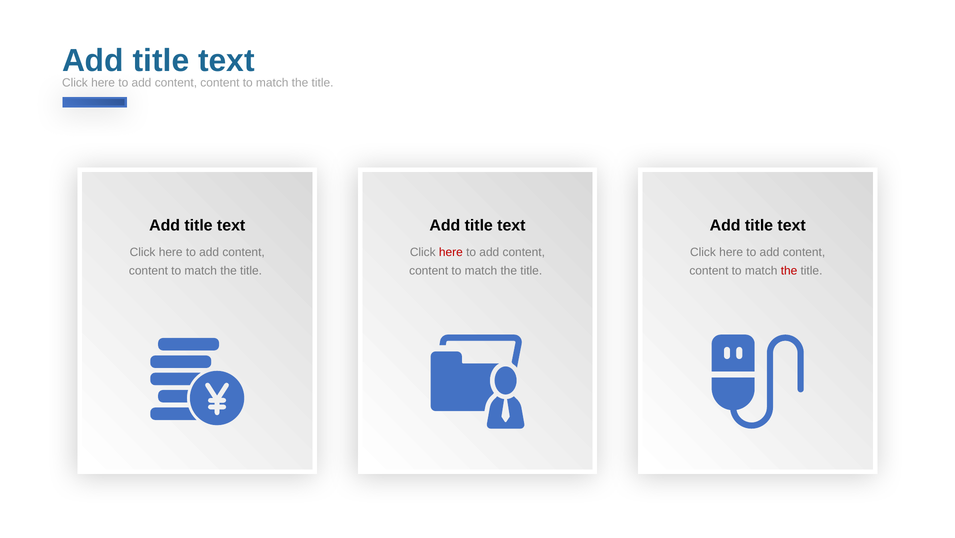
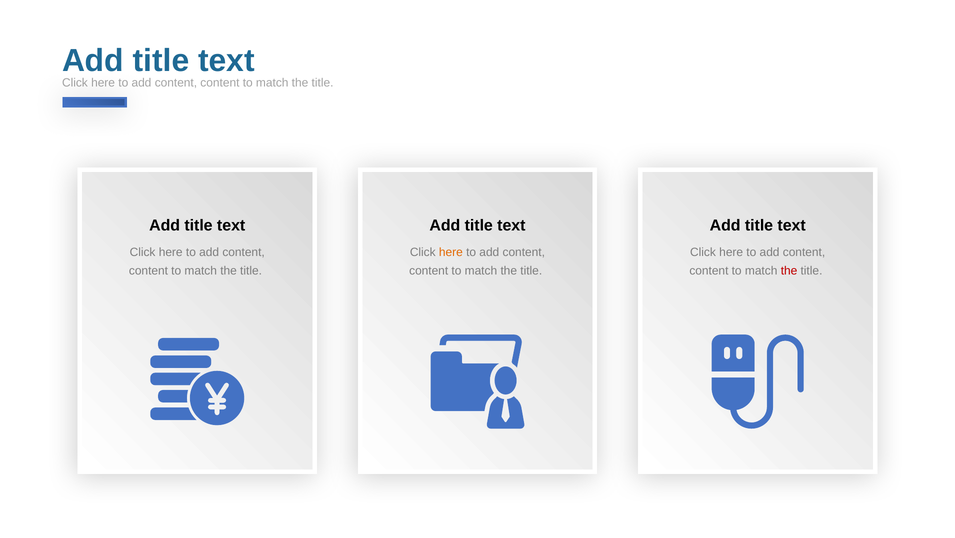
here colour: red -> orange (451, 252)
